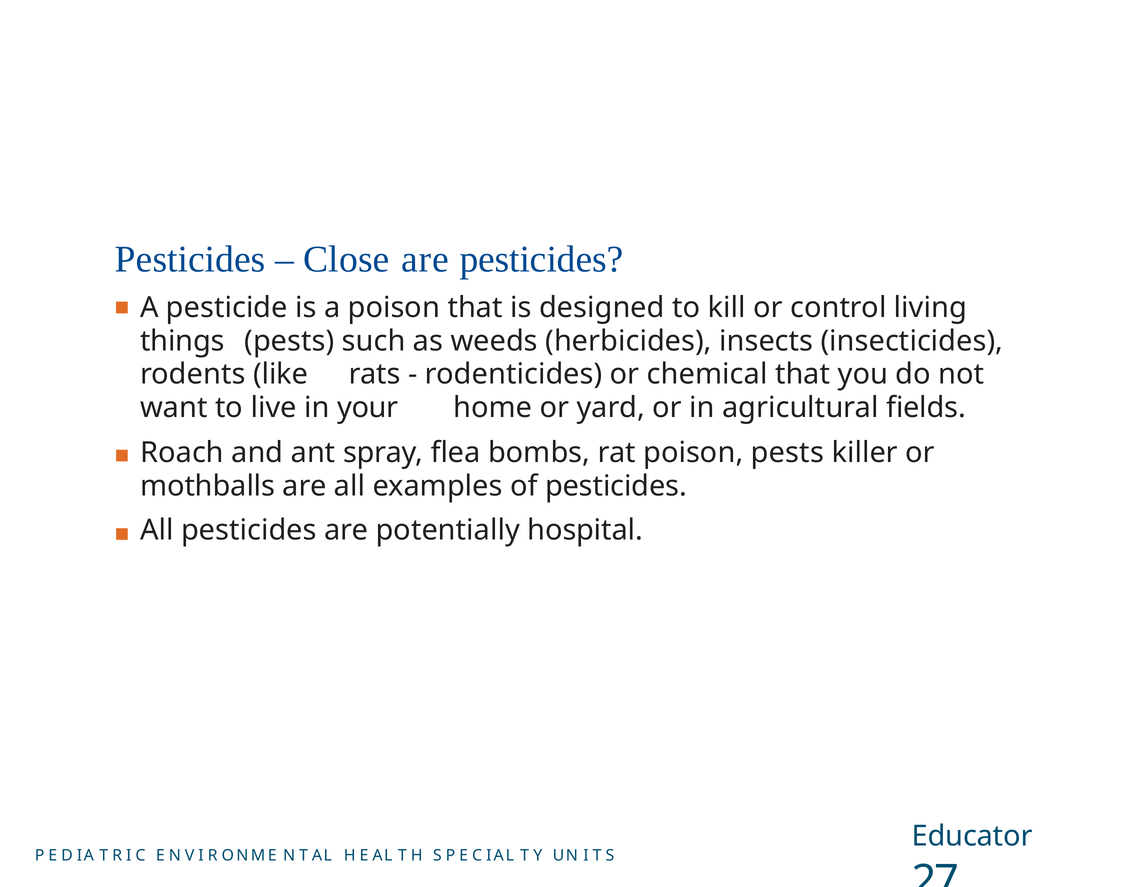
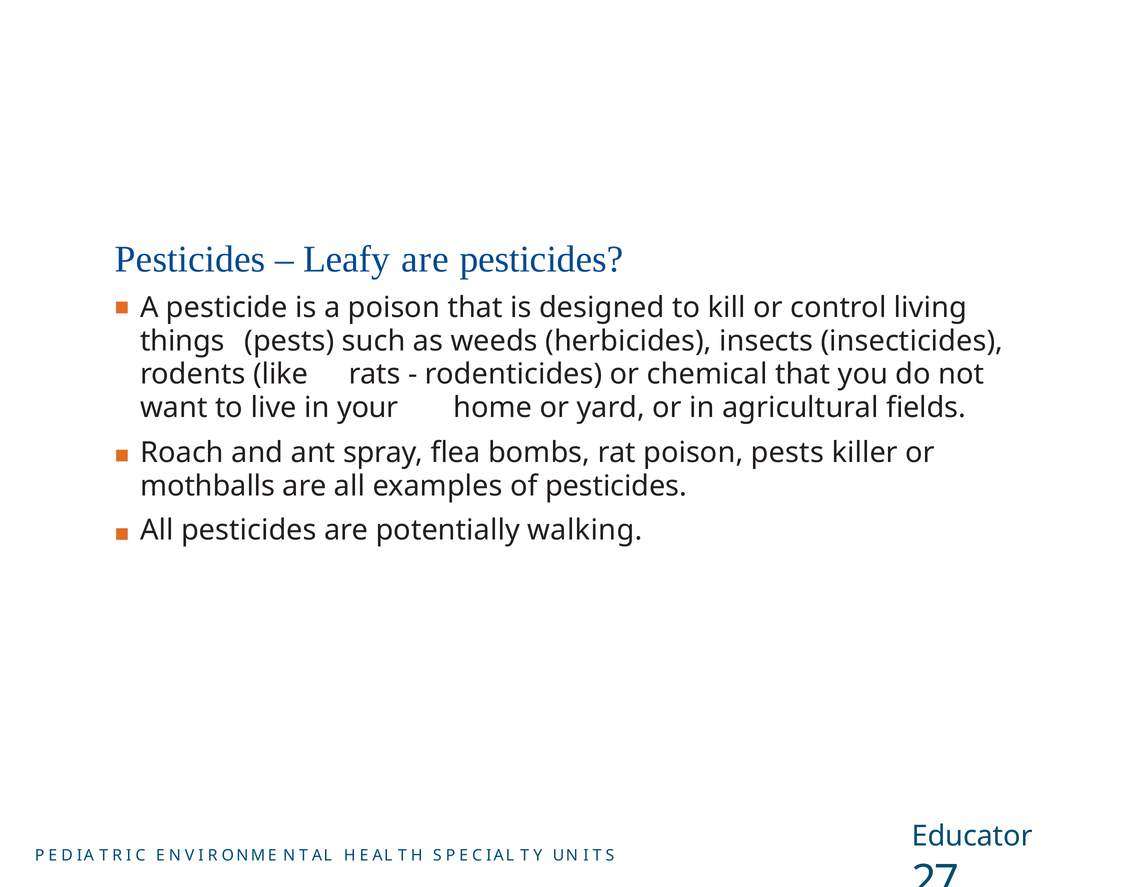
Close: Close -> Leafy (347, 259)
hospital: hospital -> walking (585, 530)
